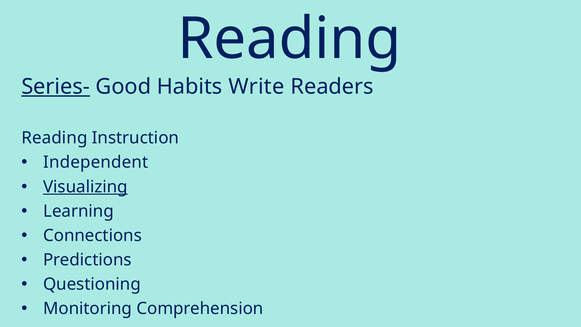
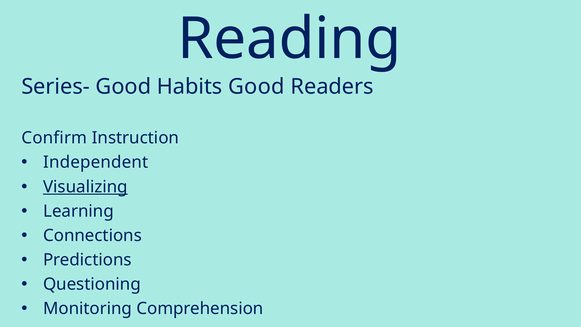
Series- underline: present -> none (56, 87)
Habits Write: Write -> Good (256, 87)
Reading: Reading -> Confirm (54, 138)
